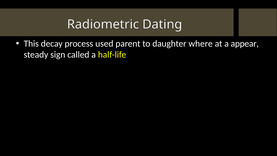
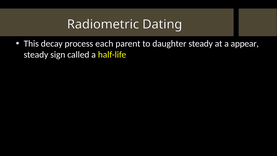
used: used -> each (104, 44)
daughter where: where -> steady (201, 44)
